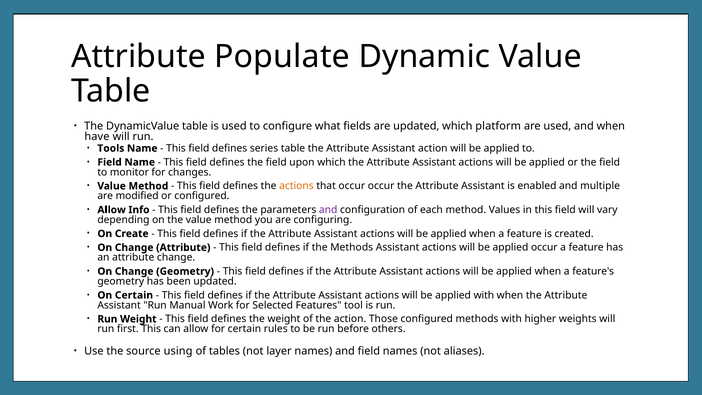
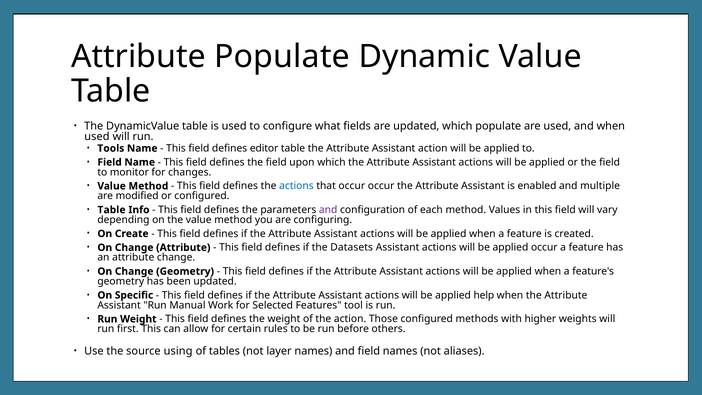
which platform: platform -> populate (498, 126)
have: have -> used (97, 137)
series: series -> editor (264, 148)
actions colour: orange -> blue (296, 186)
Allow: Allow -> Table (112, 210)
the Methods: Methods -> Datasets (352, 247)
On Certain: Certain -> Specific (134, 295)
applied with: with -> help (484, 295)
